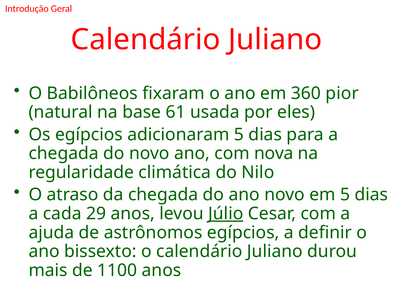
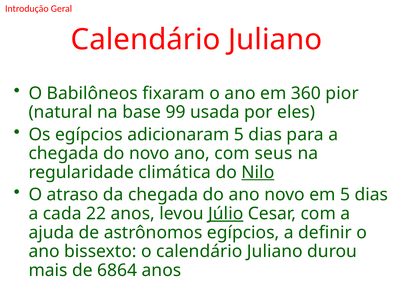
61: 61 -> 99 (176, 112)
nova: nova -> seus (274, 153)
Nilo underline: none -> present (258, 172)
29: 29 -> 22 (96, 213)
1100: 1100 -> 6864 (117, 270)
